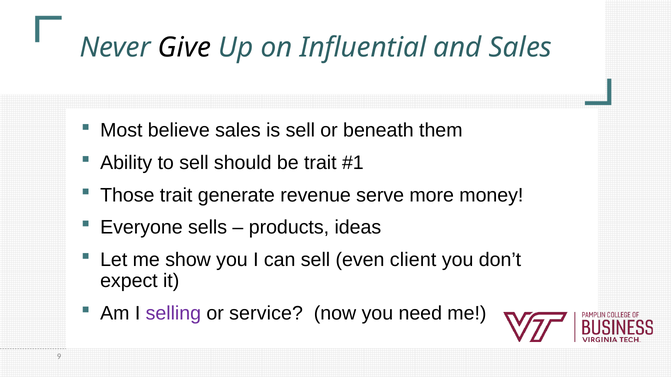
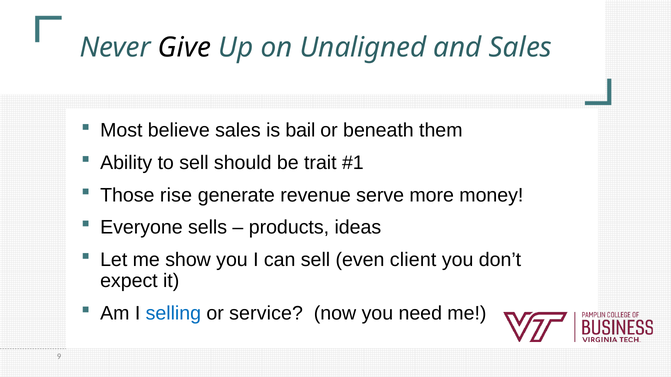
Influential: Influential -> Unaligned (363, 48)
is sell: sell -> bail (300, 131)
Those trait: trait -> rise (176, 195)
selling colour: purple -> blue (173, 313)
